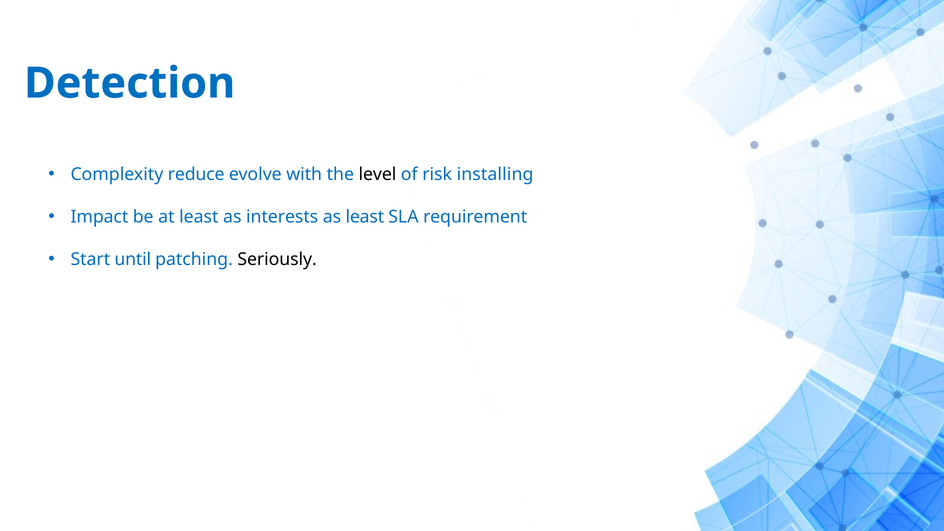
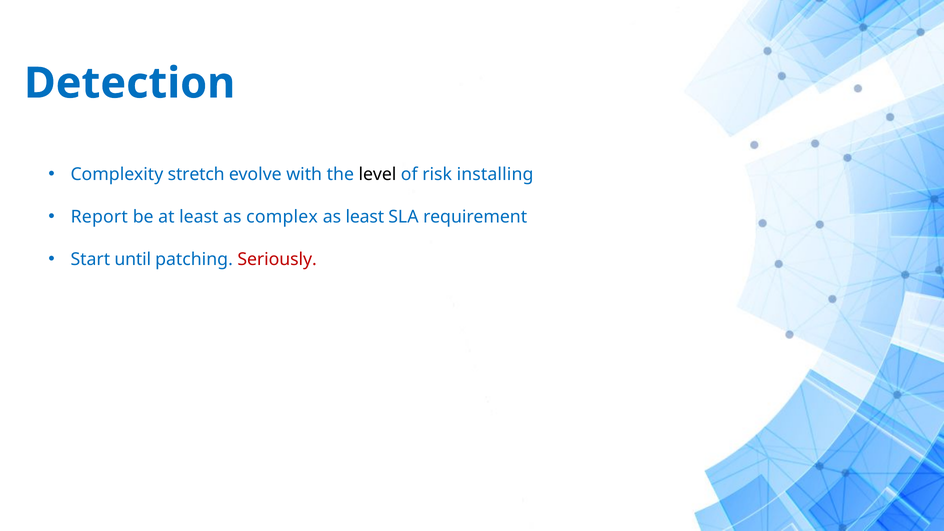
reduce: reduce -> stretch (196, 174)
Impact: Impact -> Report (99, 217)
interests: interests -> complex (282, 217)
Seriously colour: black -> red (277, 259)
